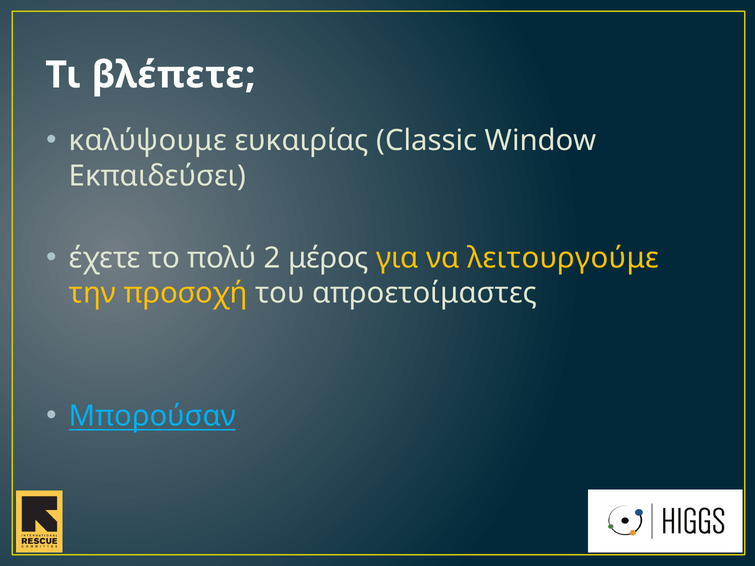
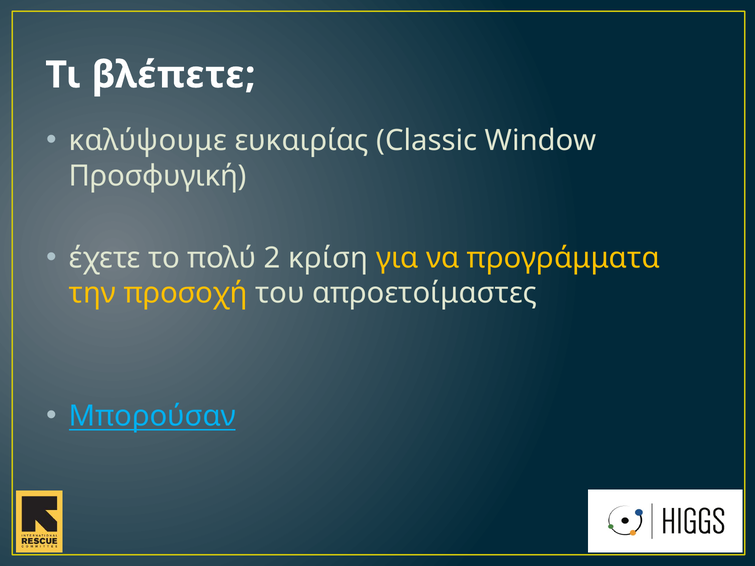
Εκπαιδεύσει: Εκπαιδεύσει -> Προσφυγική (158, 176)
μέρος: μέρος -> κρίση (328, 258)
λειτουργούμε: λειτουργούμε -> προγράμματα (563, 258)
